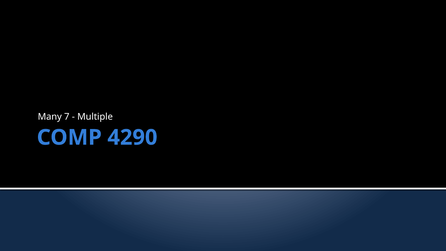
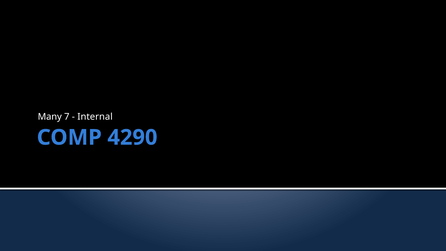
Multiple: Multiple -> Internal (95, 117)
